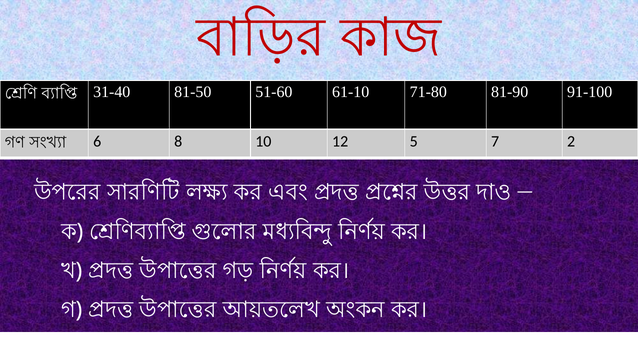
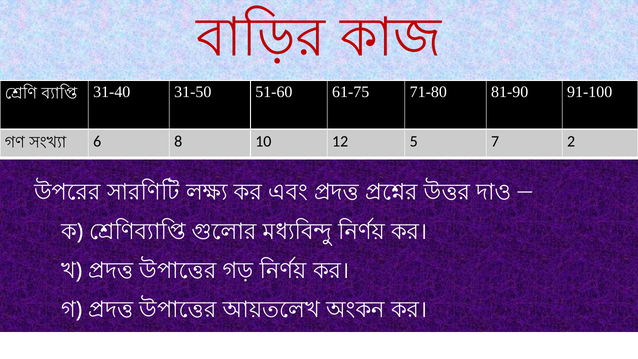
81-50: 81-50 -> 31-50 (193, 92)
61-10: 61-10 -> 61-75 (351, 92)
